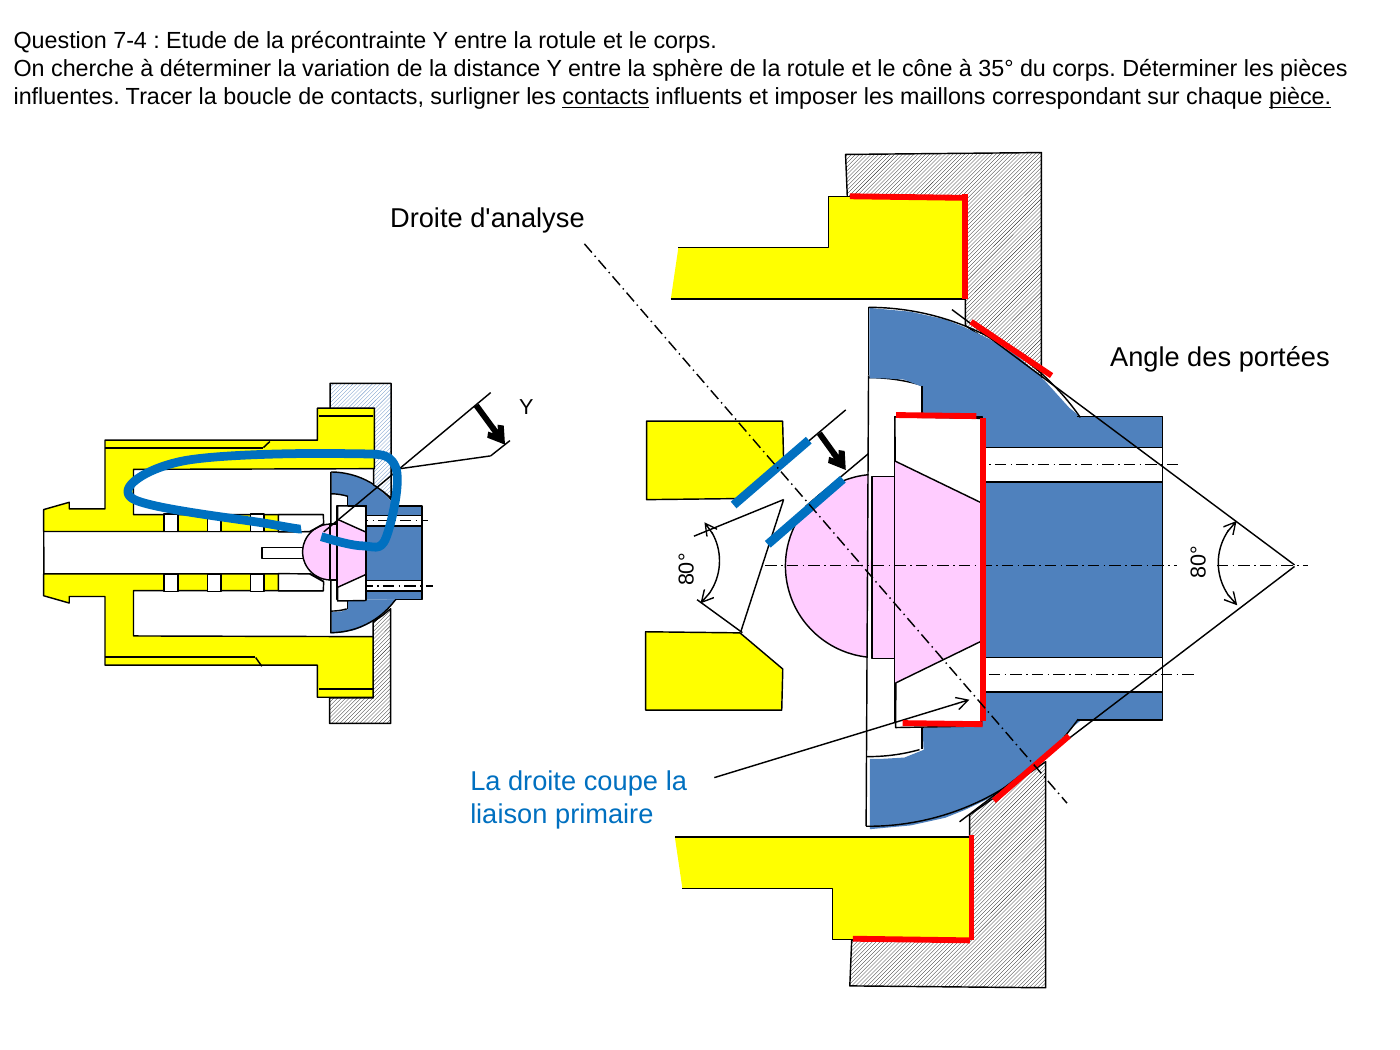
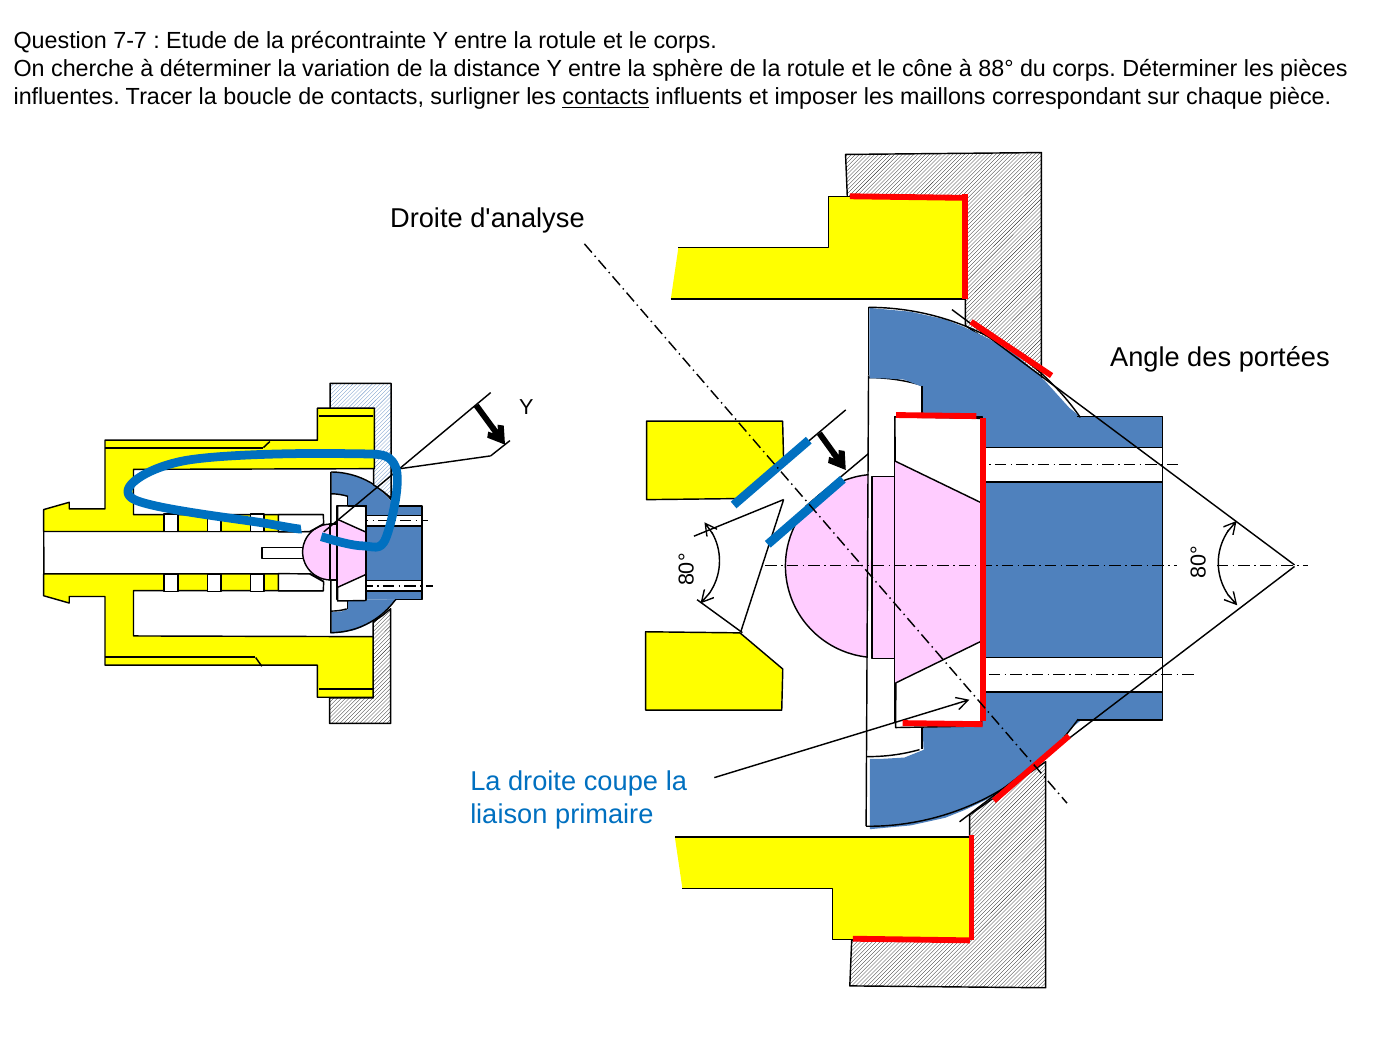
7-4: 7-4 -> 7-7 (130, 41)
35°: 35° -> 88° (996, 69)
pièce underline: present -> none (1300, 97)
